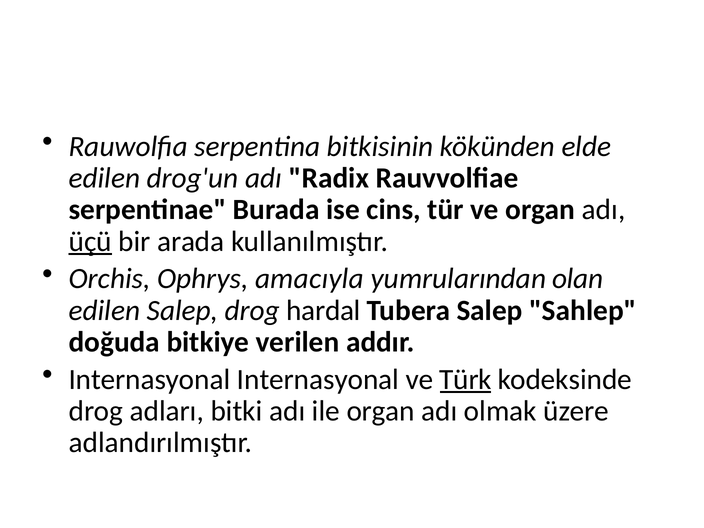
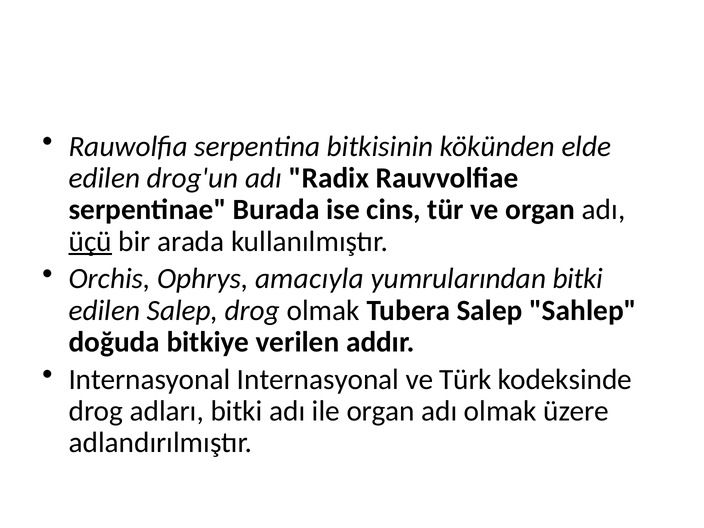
yumrularından olan: olan -> bitki (578, 279)
drog hardal: hardal -> olmak (323, 310)
Türk underline: present -> none (466, 379)
